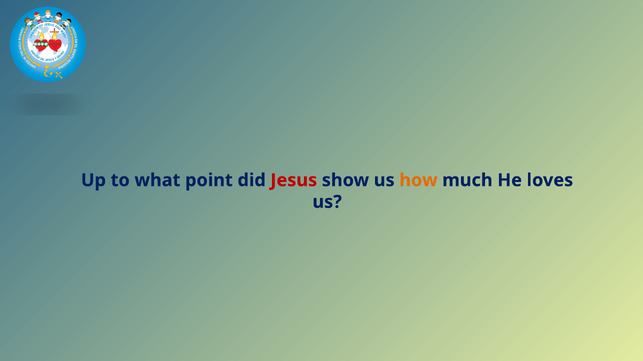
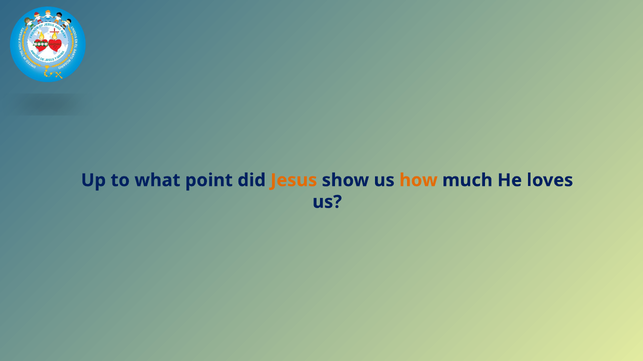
Jesus colour: red -> orange (294, 181)
